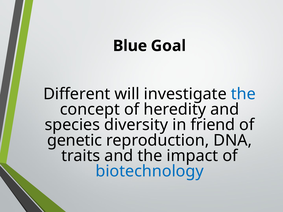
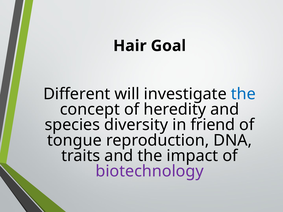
Blue: Blue -> Hair (130, 46)
genetic: genetic -> tongue (74, 140)
biotechnology colour: blue -> purple (150, 171)
